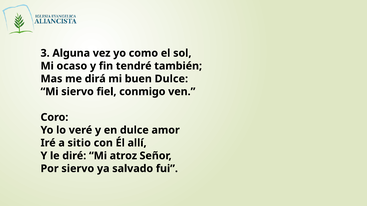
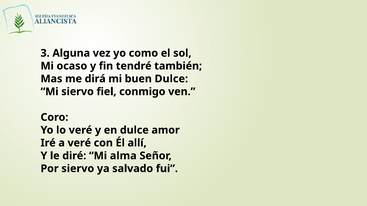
a sitio: sitio -> veré (79, 143)
atroz: atroz -> alma (123, 156)
